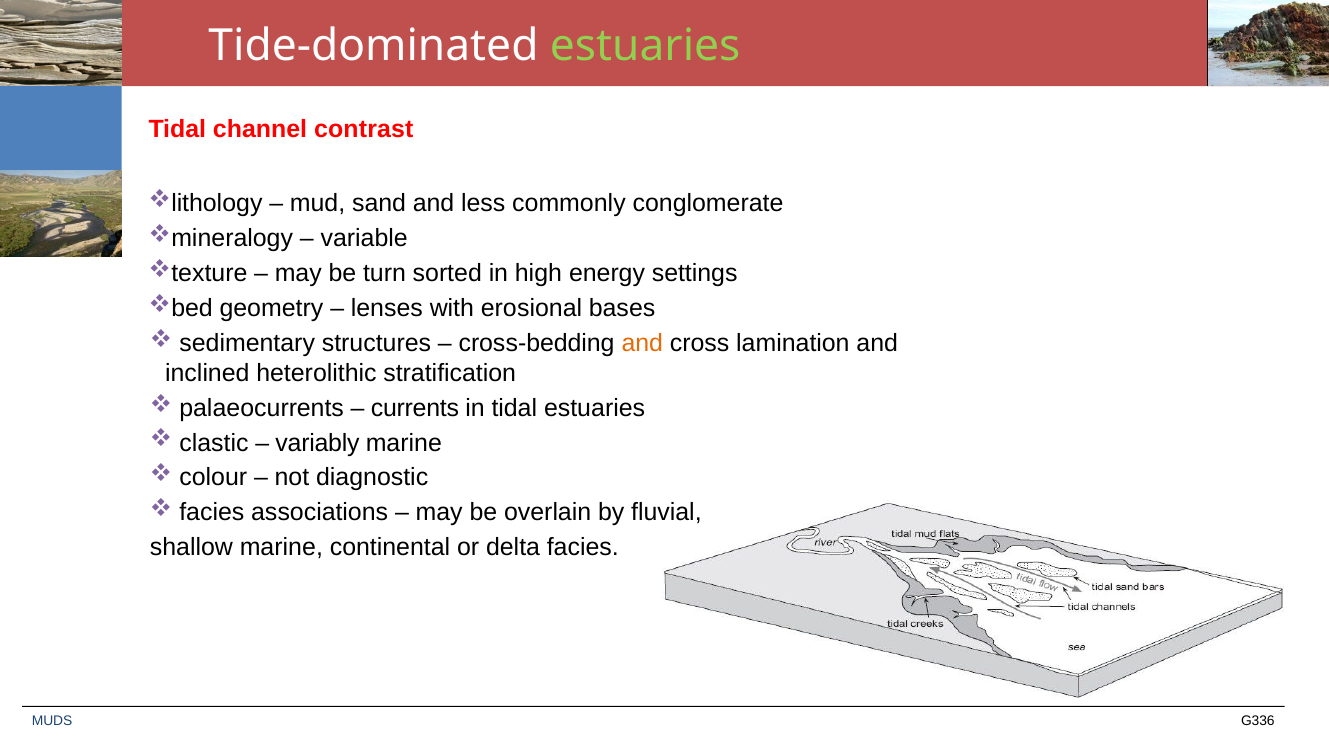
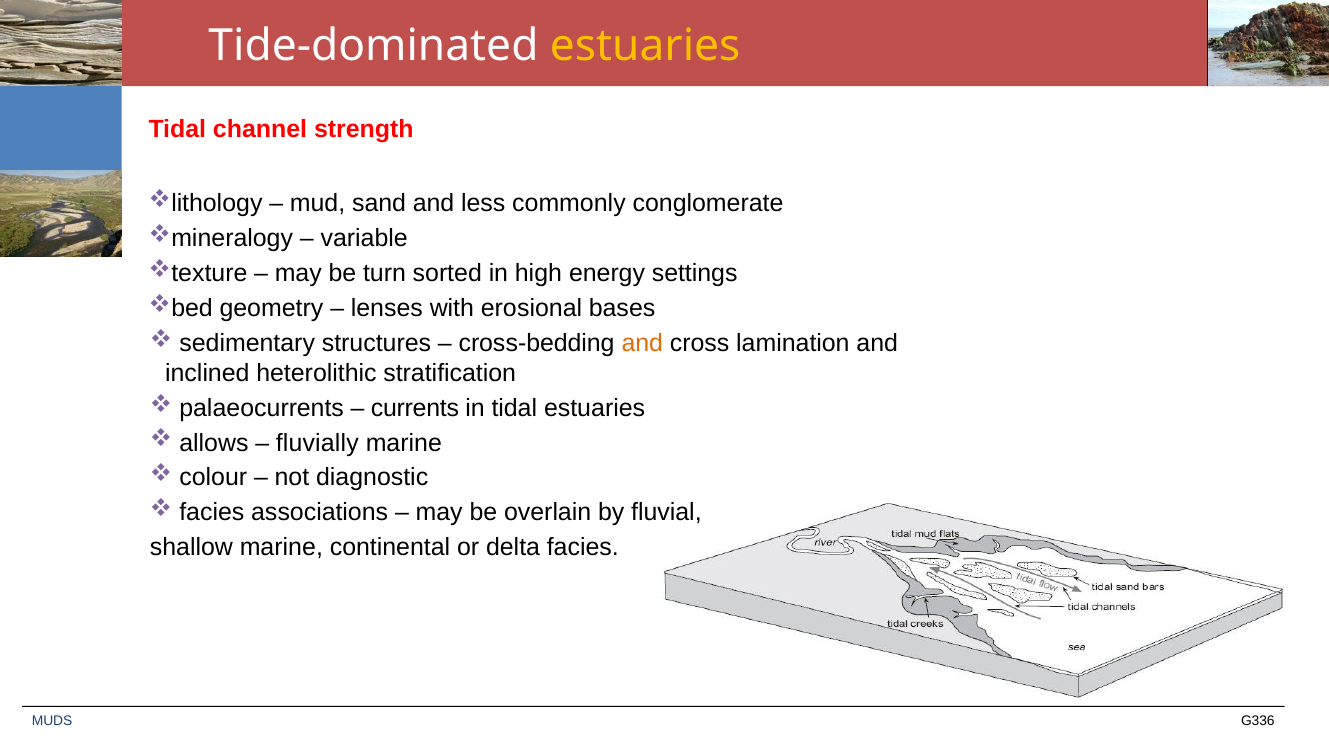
estuaries colour: light green -> yellow (645, 46)
contrast: contrast -> strength (364, 130)
clastic: clastic -> allows (214, 443)
variably: variably -> fluvially (317, 443)
